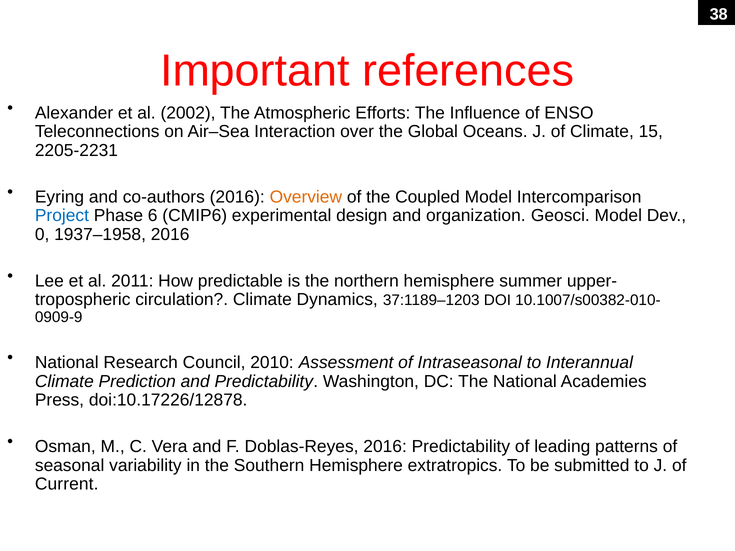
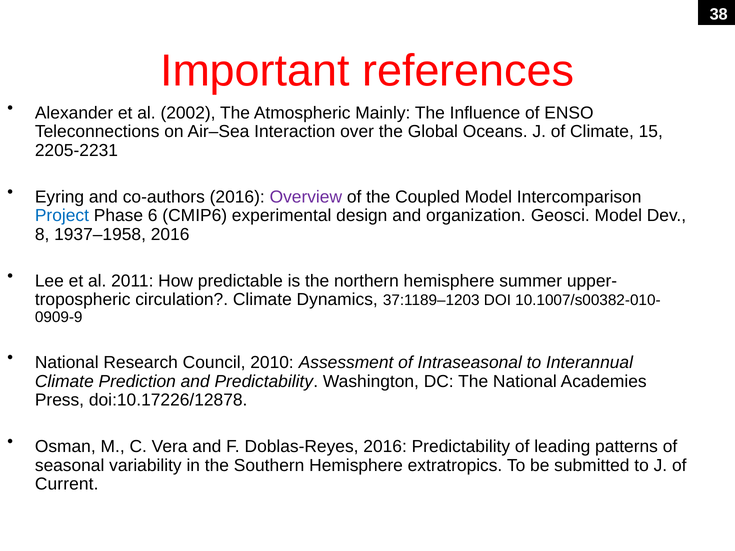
Efforts: Efforts -> Mainly (383, 113)
Overview colour: orange -> purple (306, 197)
0: 0 -> 8 (42, 234)
